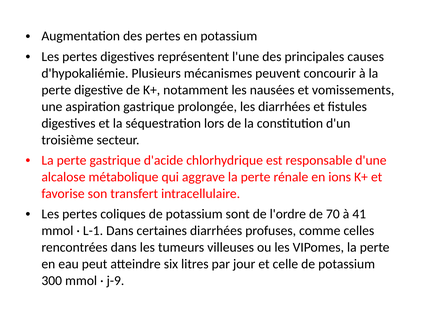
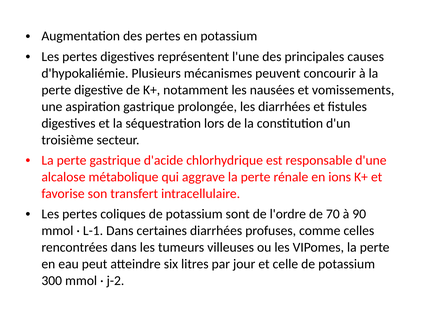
41: 41 -> 90 (359, 214)
j-9: j-9 -> j-2 (115, 281)
